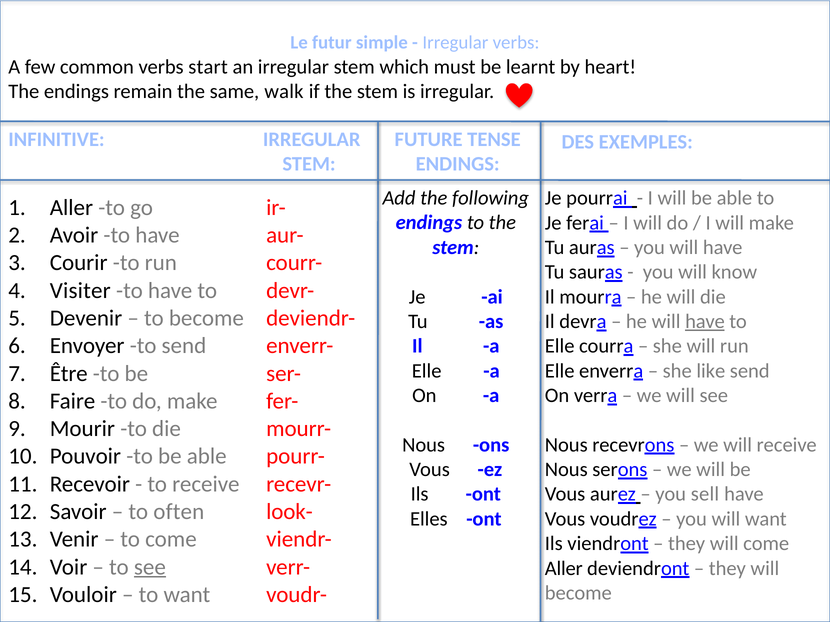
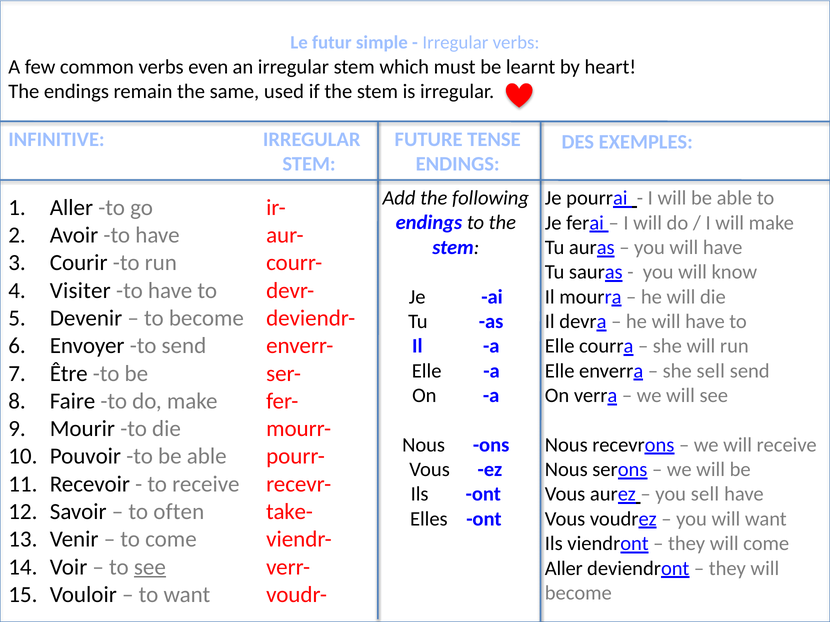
start: start -> even (208, 67)
walk: walk -> used (284, 92)
have underline: present -> none (705, 322)
she like: like -> sell (711, 371)
look-: look- -> take- (289, 512)
